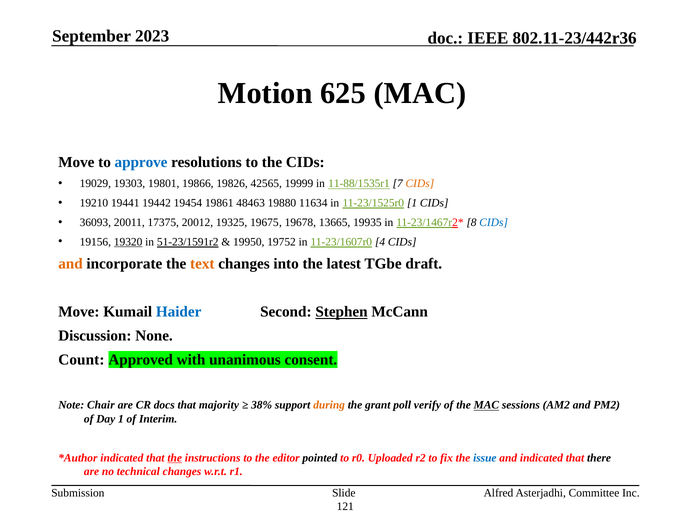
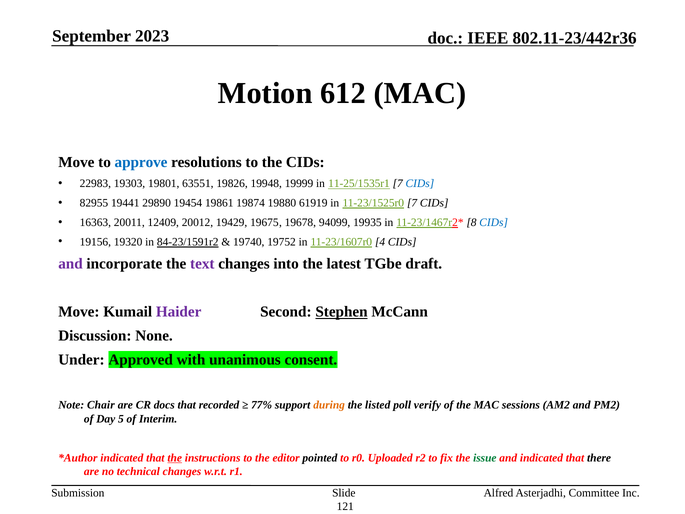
625: 625 -> 612 (343, 93)
19029: 19029 -> 22983 (95, 183)
19866: 19866 -> 63551 (198, 183)
42565: 42565 -> 19948 (266, 183)
11-88/1535r1: 11-88/1535r1 -> 11-25/1535r1 (359, 183)
CIDs colour: orange -> blue (420, 183)
19210: 19210 -> 82955 (94, 203)
19442: 19442 -> 29890 (157, 203)
48463: 48463 -> 19874 (251, 203)
11634: 11634 -> 61919 (313, 203)
11-23/1525r0 1: 1 -> 7 (412, 203)
36093: 36093 -> 16363 (95, 222)
17375: 17375 -> 12409 (163, 222)
19325: 19325 -> 19429 (232, 222)
13665: 13665 -> 94099 (335, 222)
19320 underline: present -> none (128, 242)
51-23/1591r2: 51-23/1591r2 -> 84-23/1591r2 (188, 242)
19950: 19950 -> 19740 (249, 242)
and colour: orange -> purple (71, 264)
text colour: orange -> purple (202, 264)
Haider colour: blue -> purple (179, 312)
Count: Count -> Under (81, 360)
majority: majority -> recorded (219, 405)
38%: 38% -> 77% (262, 405)
grant: grant -> listed (378, 405)
MAC underline: present -> none (486, 405)
Day 1: 1 -> 5 (121, 419)
issue colour: blue -> green (485, 458)
